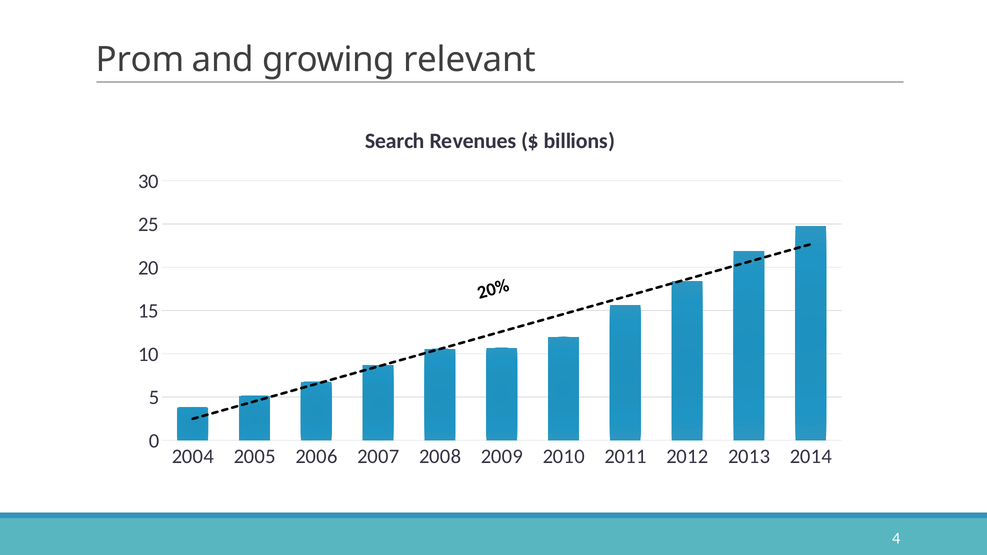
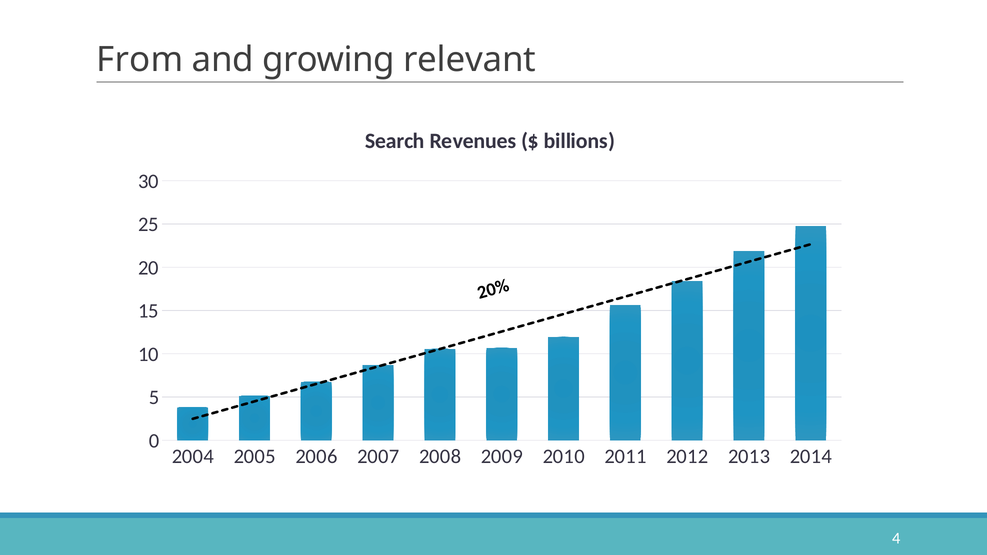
Prom: Prom -> From (140, 60)
